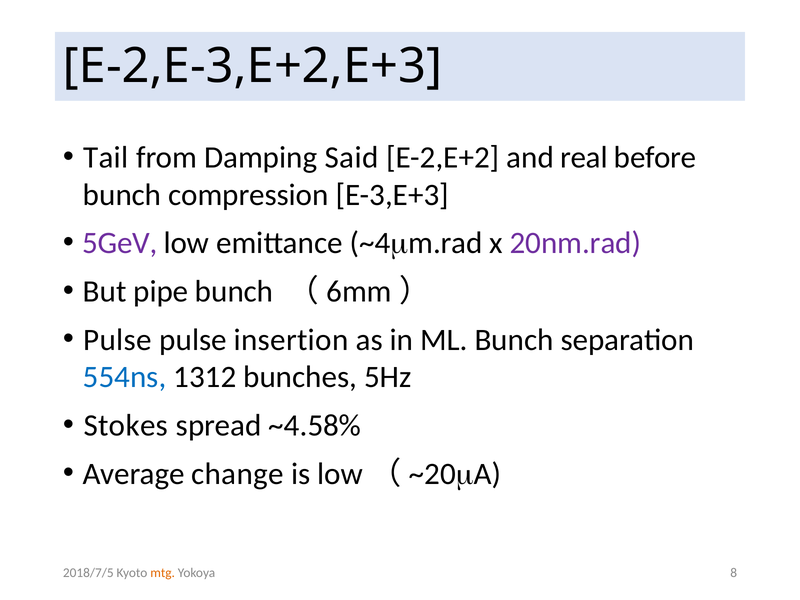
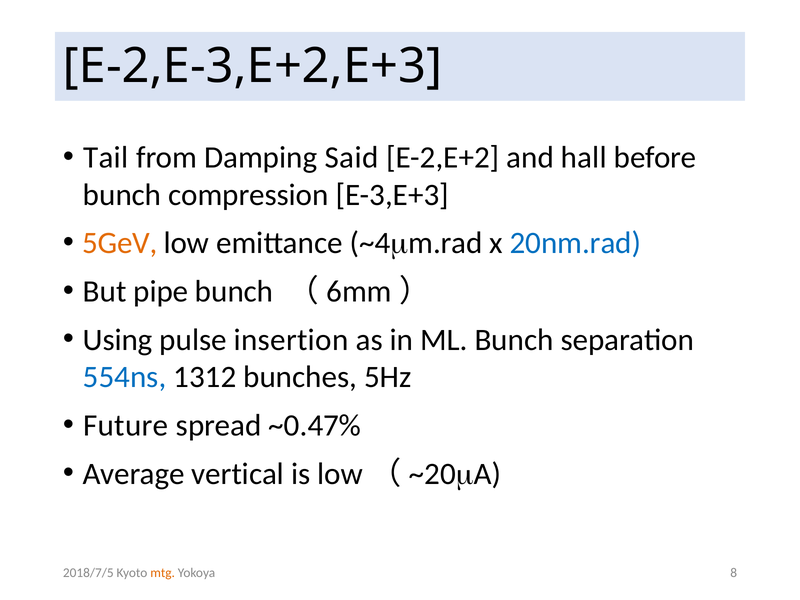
real: real -> hall (584, 158)
5GeV colour: purple -> orange (120, 243)
20nm.rad colour: purple -> blue (575, 243)
Pulse: Pulse -> Using (118, 340)
Stokes: Stokes -> Future (126, 426)
~4.58%: ~4.58% -> ~0.47% (315, 426)
change: change -> vertical (238, 474)
